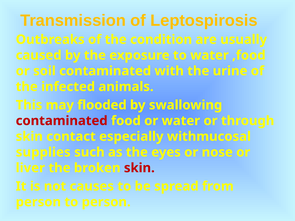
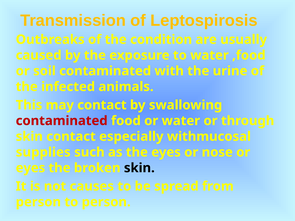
may flooded: flooded -> contact (102, 105)
liver: liver -> eyes (30, 168)
skin colour: red -> black (139, 168)
